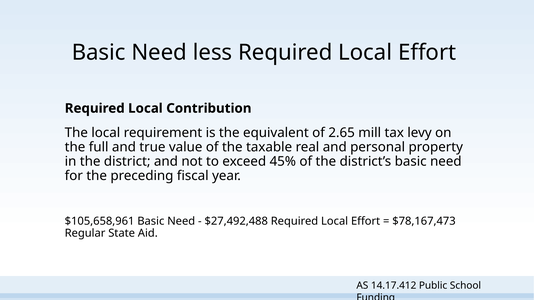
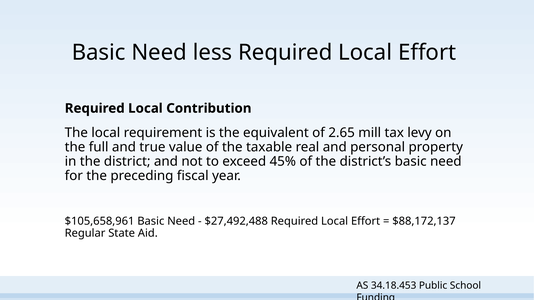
$78,167,473: $78,167,473 -> $88,172,137 (424, 221)
14.17.412: 14.17.412 -> 34.18.453 (394, 286)
